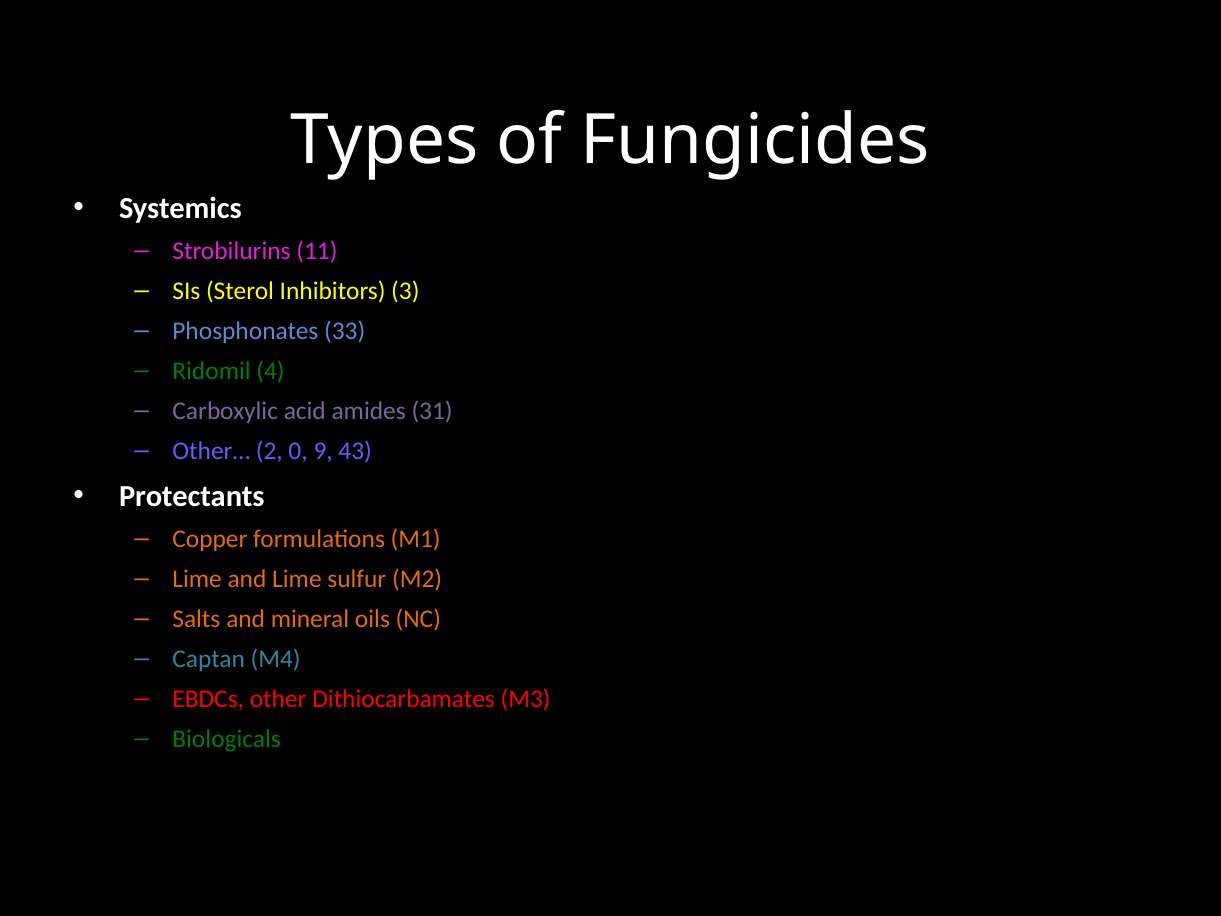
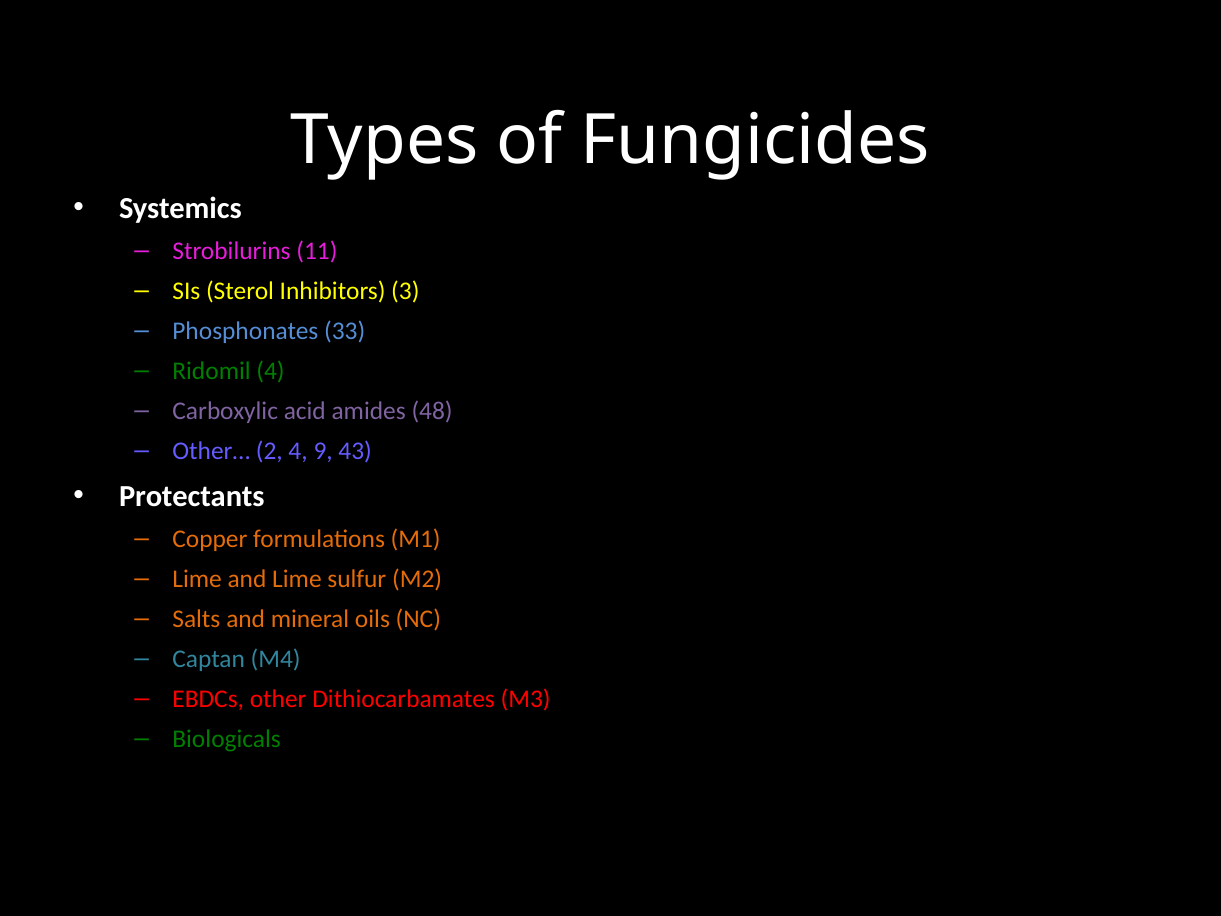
31: 31 -> 48 (432, 411)
2 0: 0 -> 4 (298, 451)
